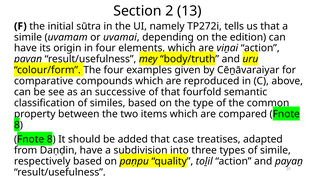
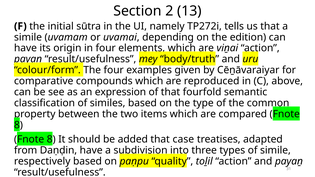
successive: successive -> expression (120, 92)
